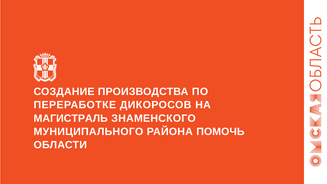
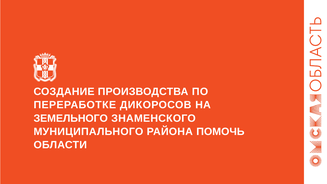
МАГИСТРАЛЬ: МАГИСТРАЛЬ -> ЗЕМЕЛЬНОГО (71, 118)
